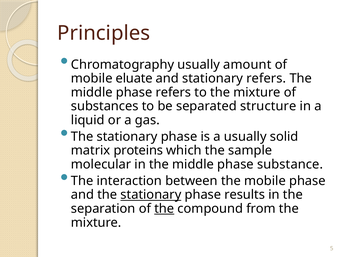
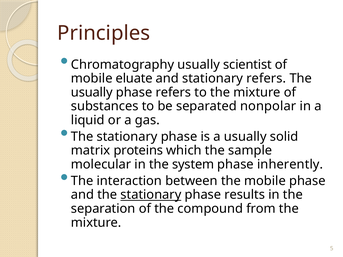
amount: amount -> scientist (247, 65)
middle: middle -> usually (92, 92)
structure: structure -> nonpolar (268, 106)
in the middle: middle -> system (193, 165)
substance: substance -> inherently (290, 165)
the underline: present -> none (164, 209)
